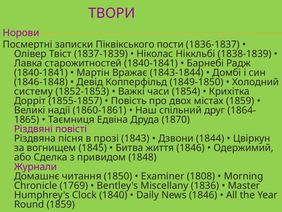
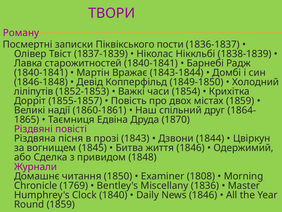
Норови: Норови -> Роману (21, 33)
систему: систему -> ліліпутів (34, 91)
